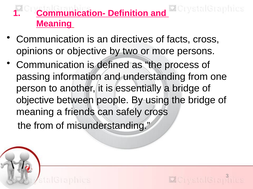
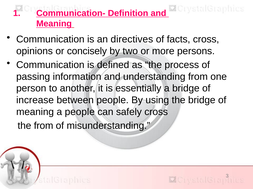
or objective: objective -> concisely (87, 51)
objective: objective -> increase (35, 101)
a friends: friends -> people (80, 112)
